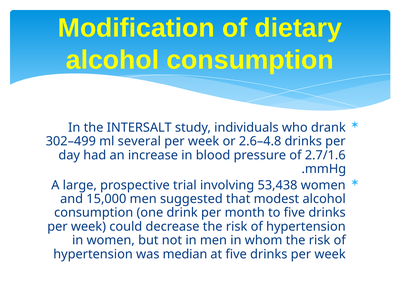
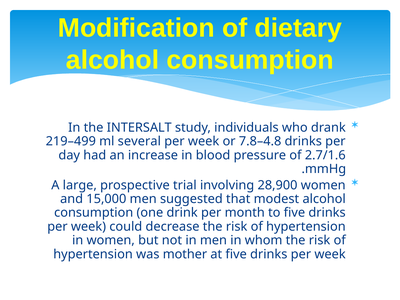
302–499: 302–499 -> 219–499 (71, 141)
2.6–4.8: 2.6–4.8 -> 7.8–4.8 (260, 141)
53,438: 53,438 -> 28,900 (278, 185)
median: median -> mother (185, 254)
